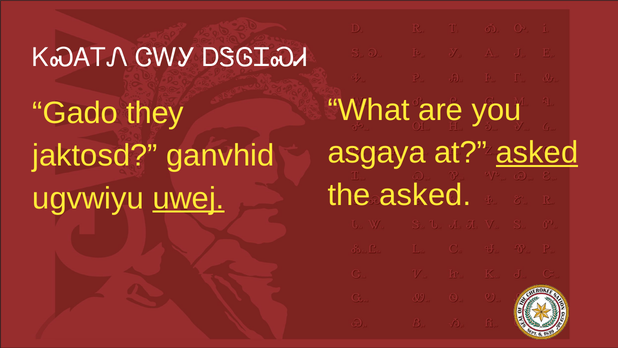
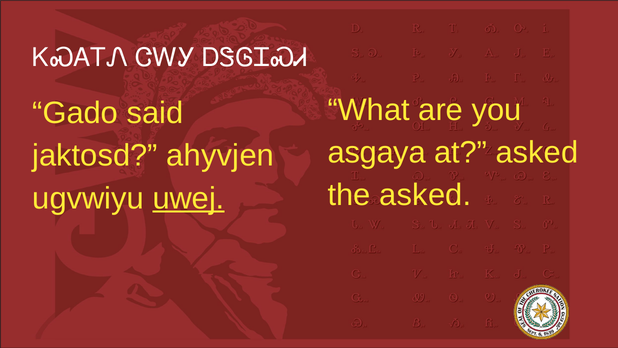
they: they -> said (155, 113)
asked underline: present -> none (537, 152)
ganvhid: ganvhid -> ahyvjen (220, 155)
